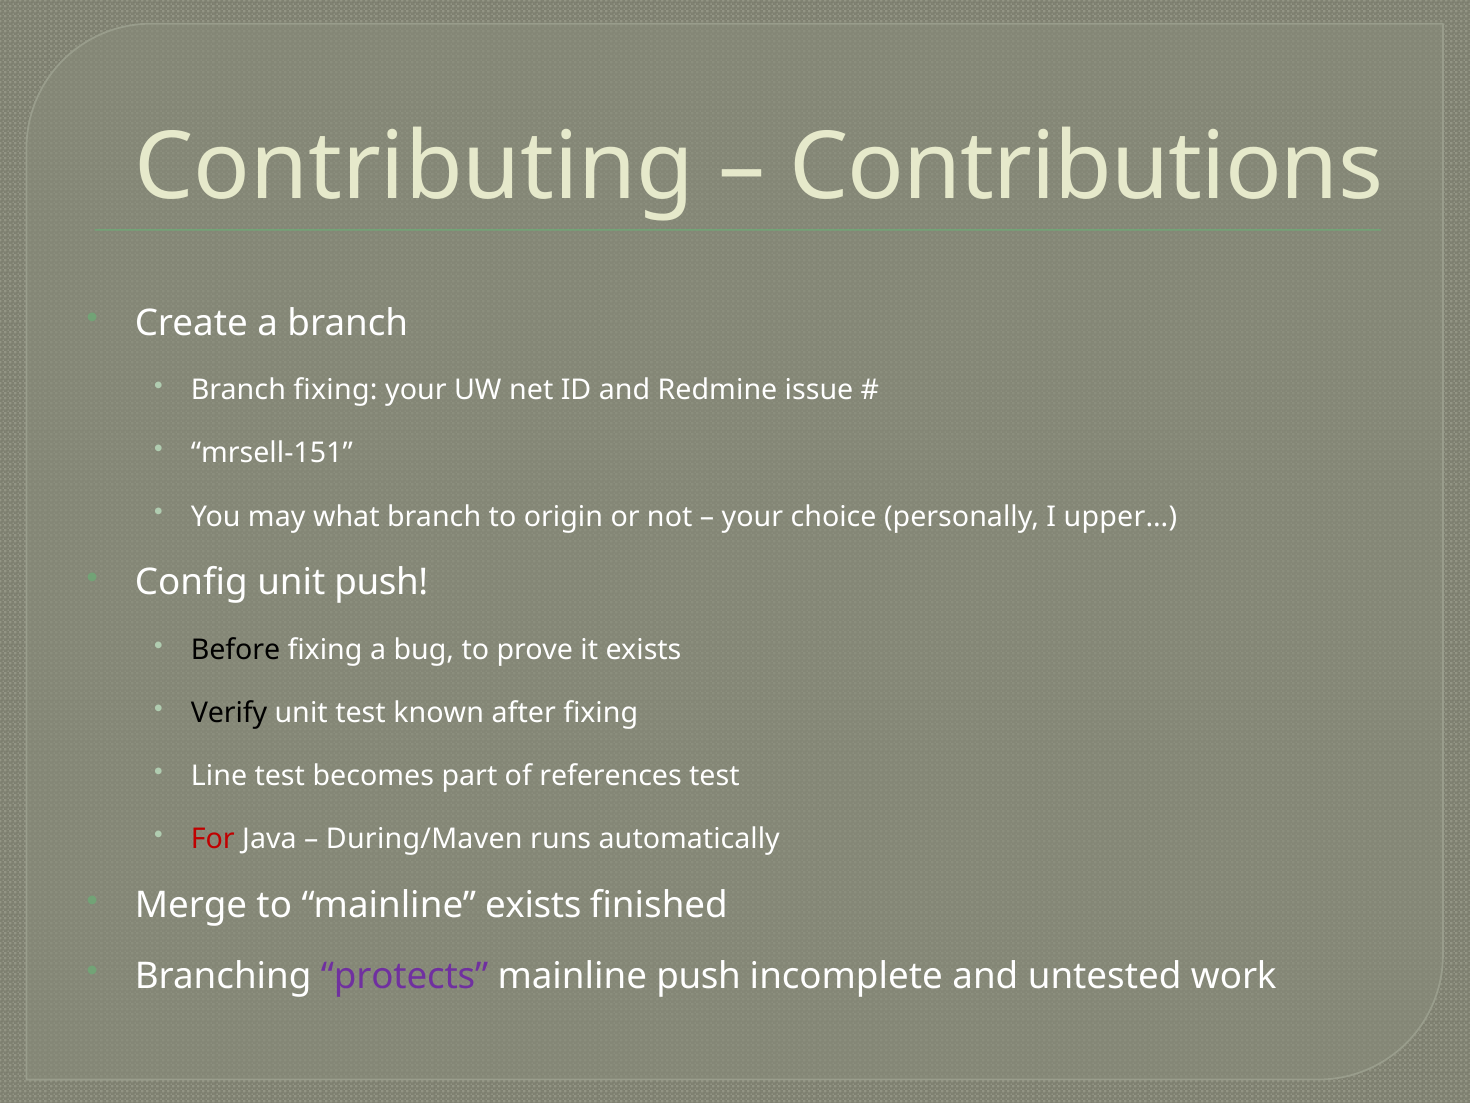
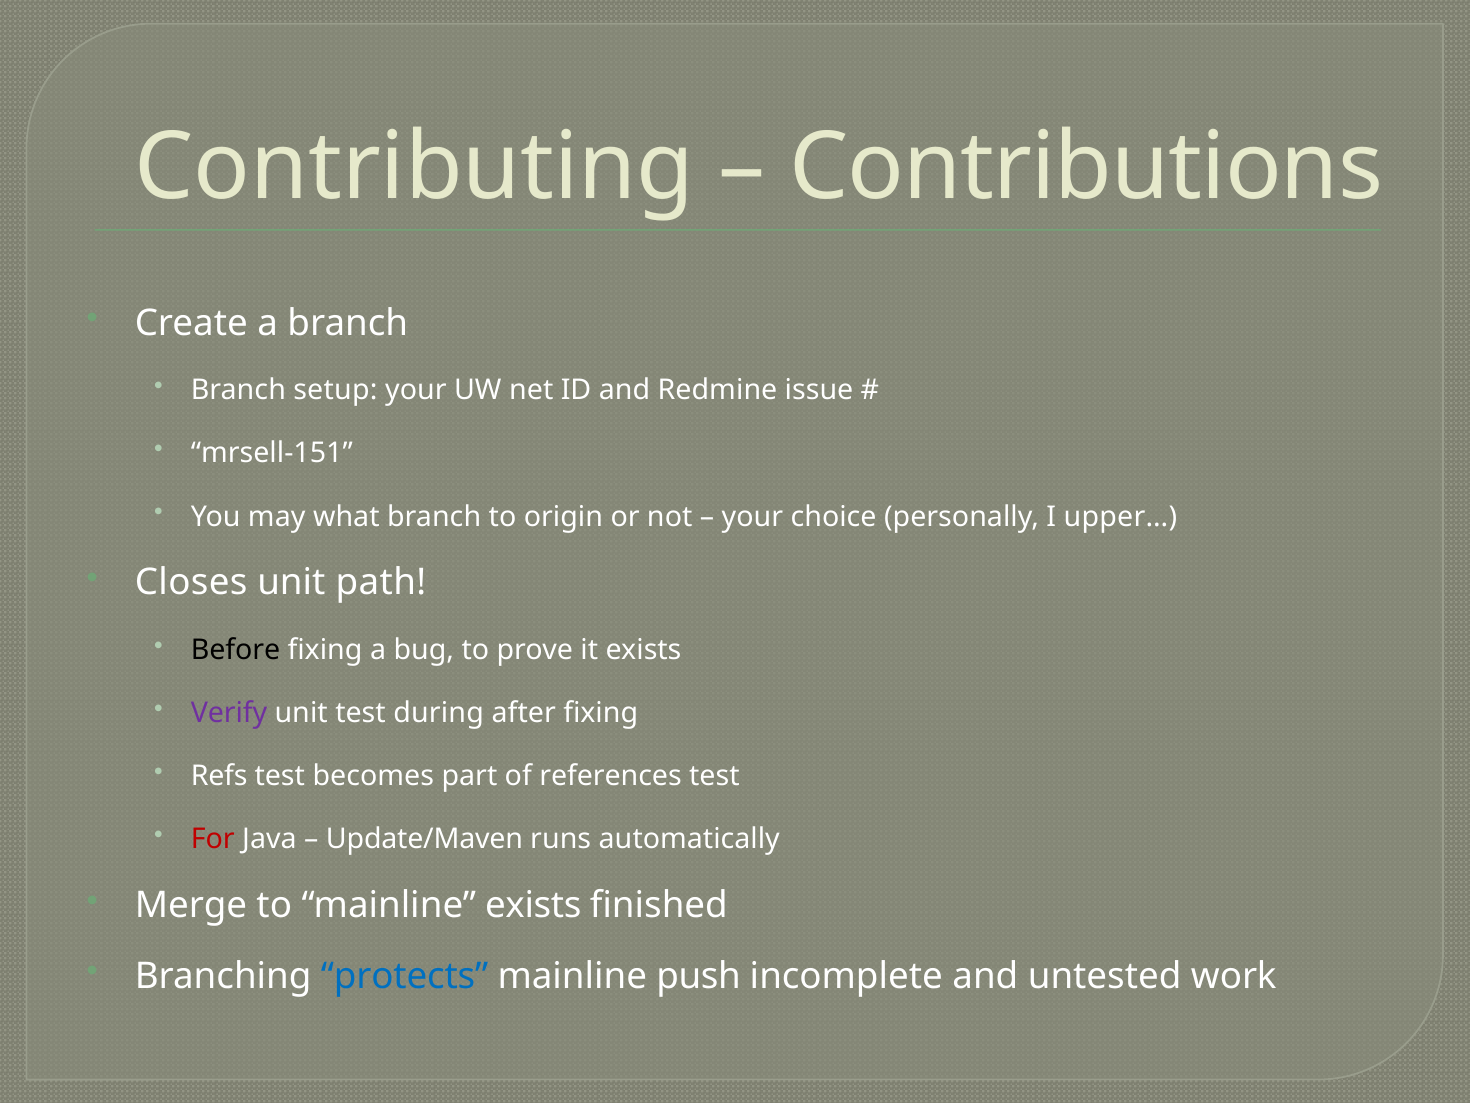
Branch fixing: fixing -> setup (335, 390)
Config: Config -> Closes (191, 583)
unit push: push -> path (381, 583)
Verify colour: black -> purple (229, 713)
known: known -> during (439, 713)
Line: Line -> Refs (219, 776)
During/Maven: During/Maven -> Update/Maven (425, 839)
protects colour: purple -> blue (405, 976)
